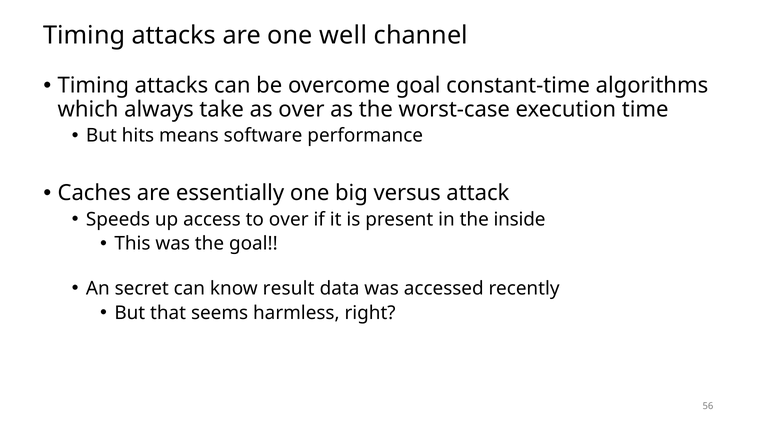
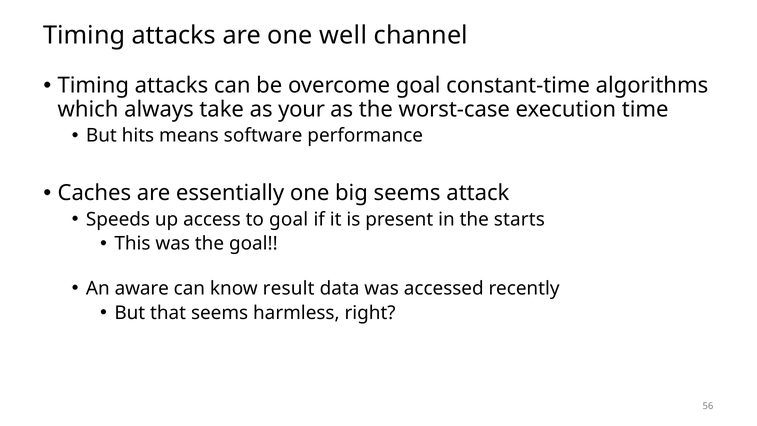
as over: over -> your (302, 109)
big versus: versus -> seems (407, 193)
to over: over -> goal (289, 219)
inside: inside -> starts (519, 219)
secret: secret -> aware (142, 288)
